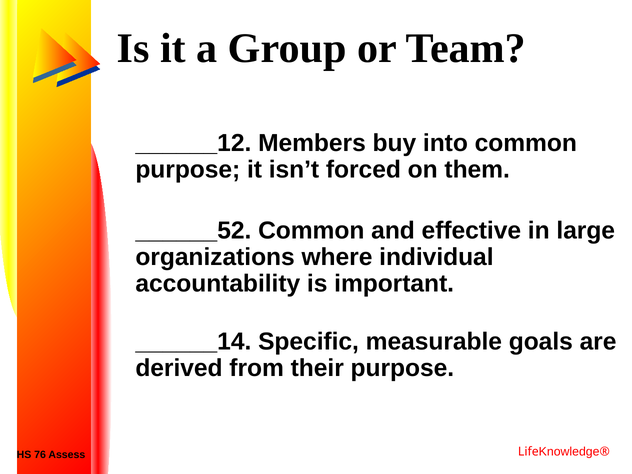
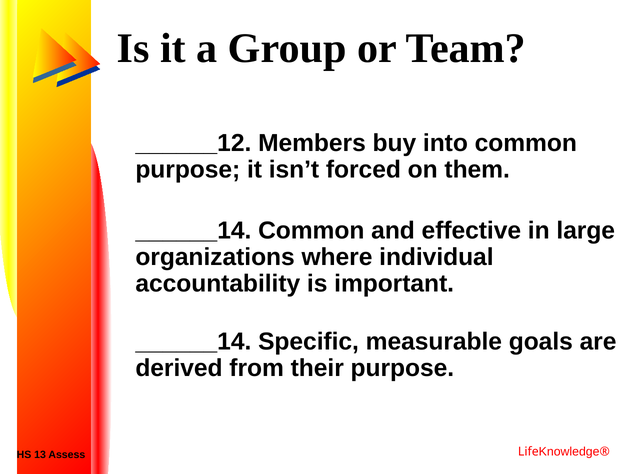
______52: ______52 -> ______14 (193, 230)
76: 76 -> 13 (40, 455)
